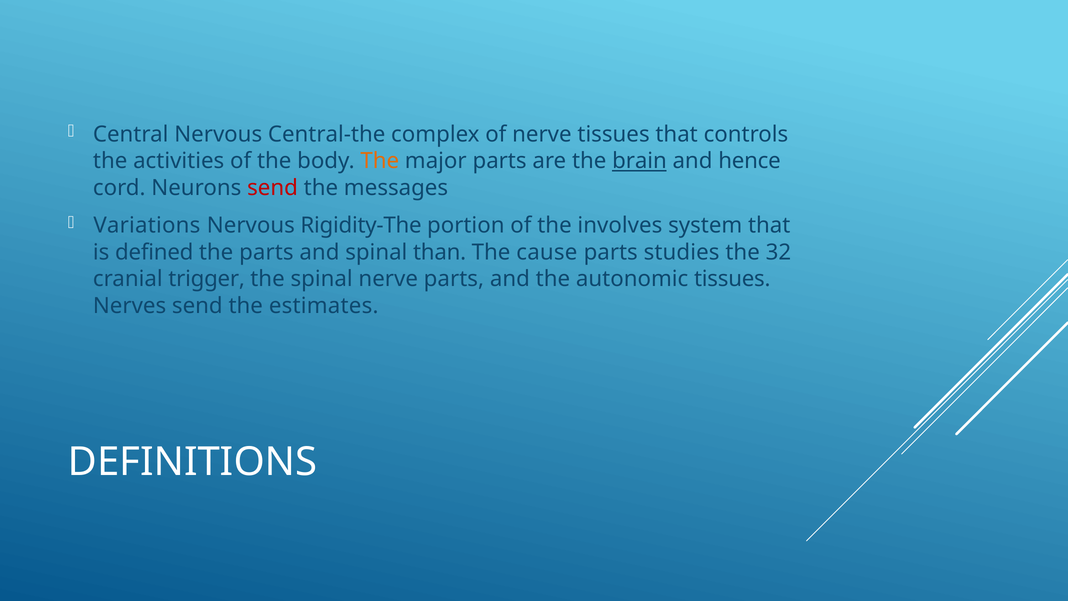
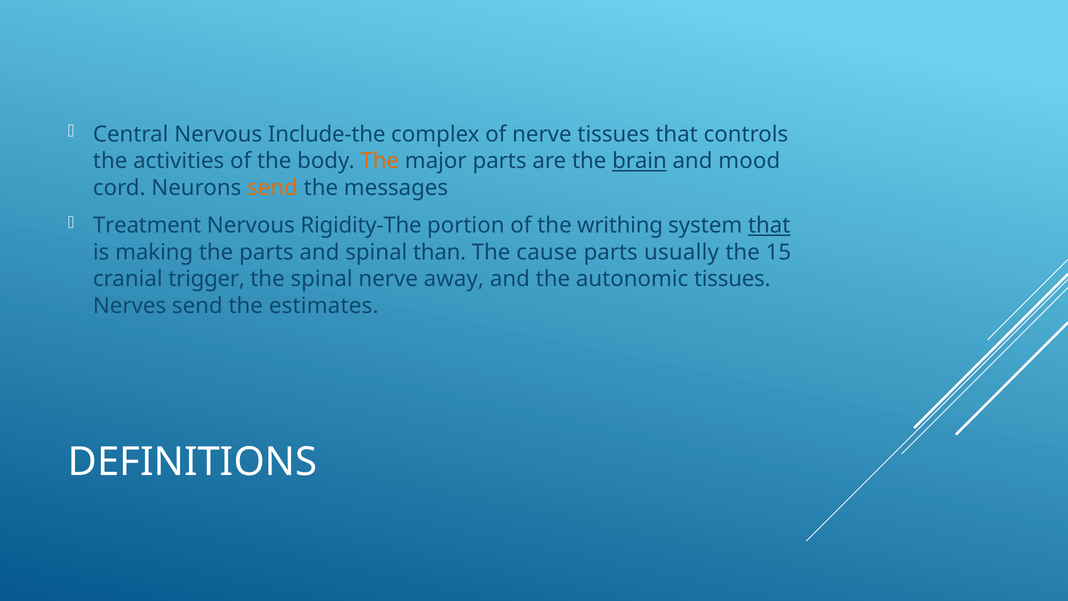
Central-the: Central-the -> Include-the (327, 134)
hence: hence -> mood (749, 161)
send colour: red -> orange (273, 188)
Variations: Variations -> Treatment (147, 226)
involves: involves -> writhing (620, 226)
that underline: none -> present (769, 226)
defined: defined -> making (154, 252)
studies: studies -> usually (682, 252)
32: 32 -> 15 (778, 252)
nerve parts: parts -> away (454, 279)
